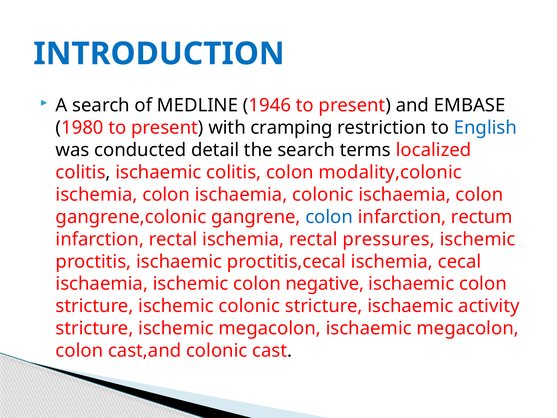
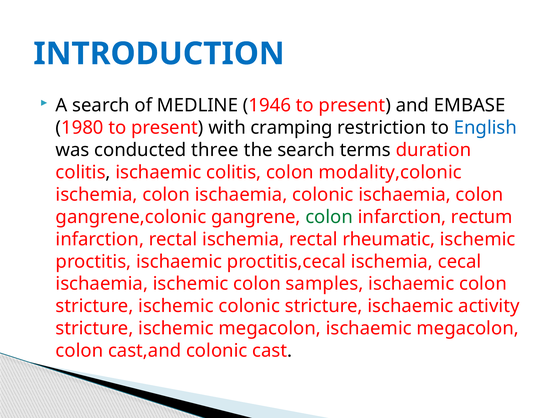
detail: detail -> three (215, 150)
localized: localized -> duration (434, 150)
colon colour: blue -> green (329, 217)
pressures: pressures -> rheumatic (389, 239)
negative: negative -> samples (325, 284)
